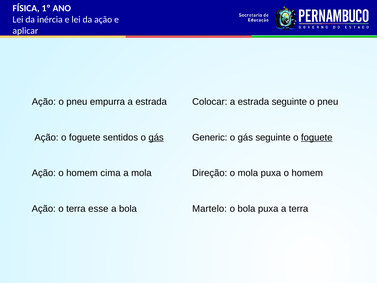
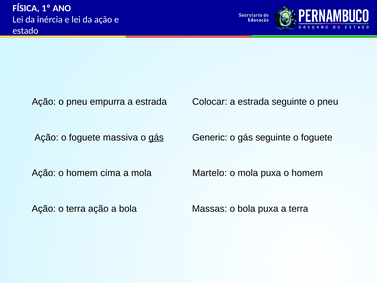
aplicar: aplicar -> estado (25, 31)
sentidos: sentidos -> massiva (120, 137)
foguete underline: present -> none (317, 137)
Direção: Direção -> Martelo (210, 173)
terra esse: esse -> ação (98, 208)
Martelo: Martelo -> Massas (210, 208)
